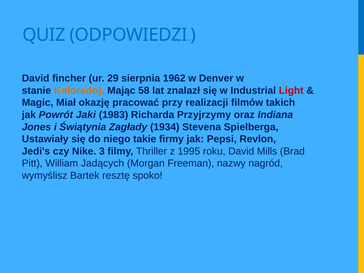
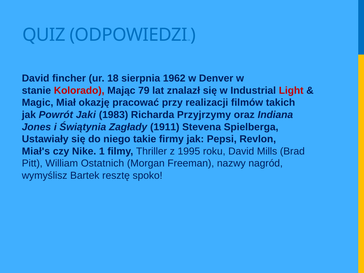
29: 29 -> 18 (113, 78)
Kolorado colour: orange -> red (79, 90)
58: 58 -> 79 (144, 90)
1934: 1934 -> 1911 (165, 127)
Jedi's: Jedi's -> Miał's (36, 151)
3: 3 -> 1 (102, 151)
Jadących: Jadących -> Ostatnich (102, 163)
